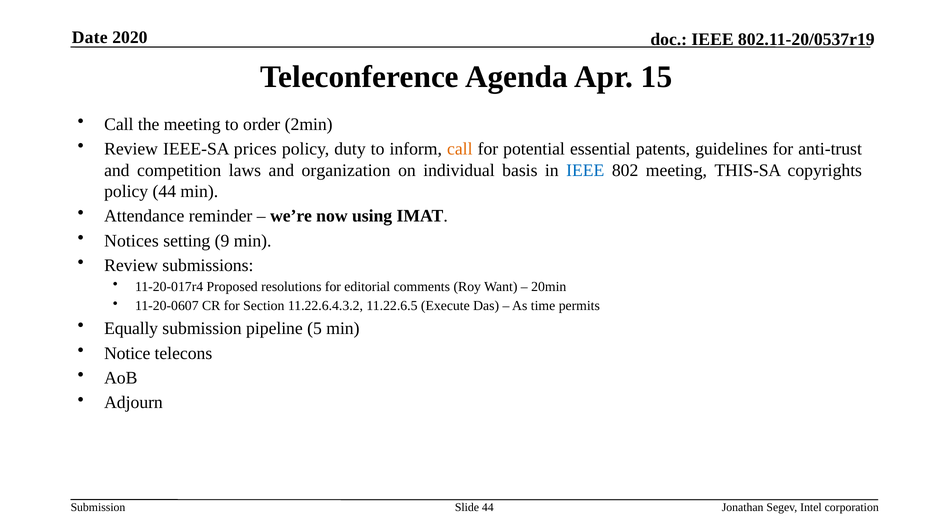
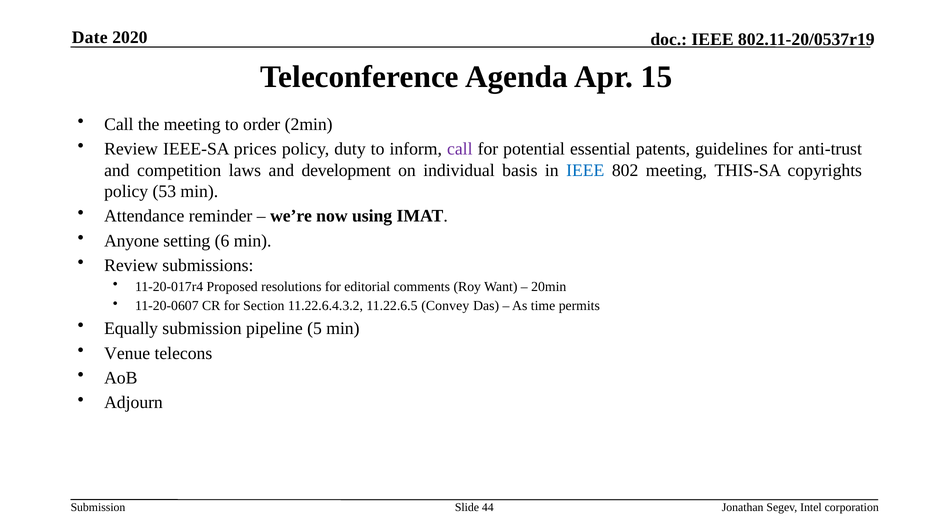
call colour: orange -> purple (460, 149)
organization: organization -> development (346, 170)
policy 44: 44 -> 53 (164, 191)
Notices: Notices -> Anyone (132, 241)
9: 9 -> 6 (222, 241)
Execute: Execute -> Convey (445, 306)
Notice: Notice -> Venue (127, 353)
